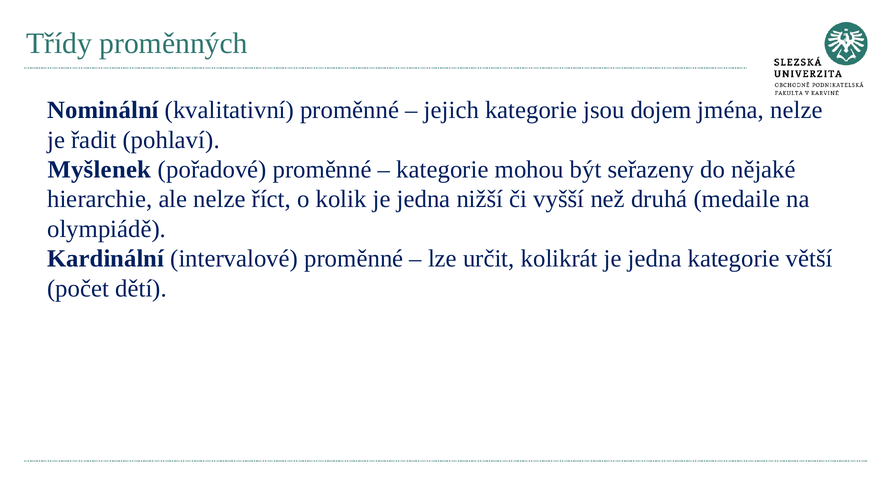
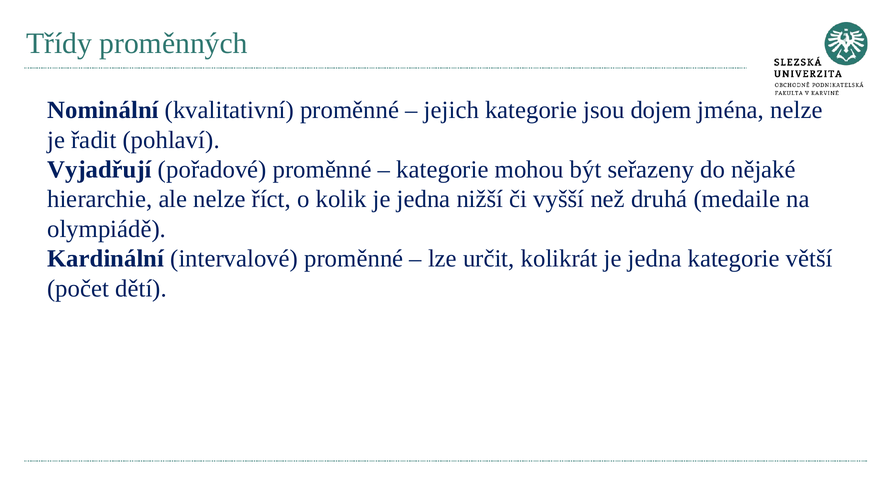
Myšlenek: Myšlenek -> Vyjadřují (99, 169)
